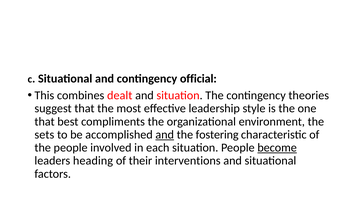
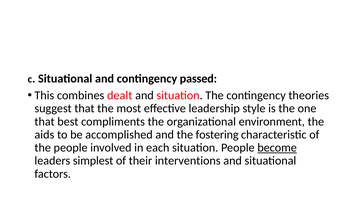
official: official -> passed (198, 79)
sets: sets -> aids (44, 135)
and underline: present -> none (165, 135)
heading: heading -> simplest (93, 161)
